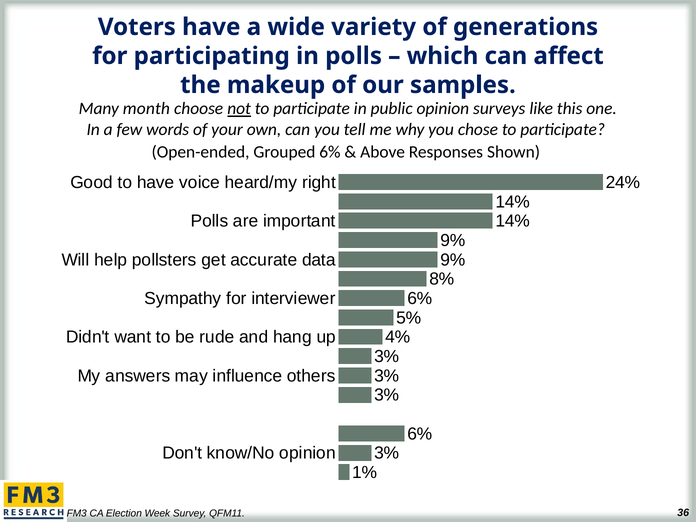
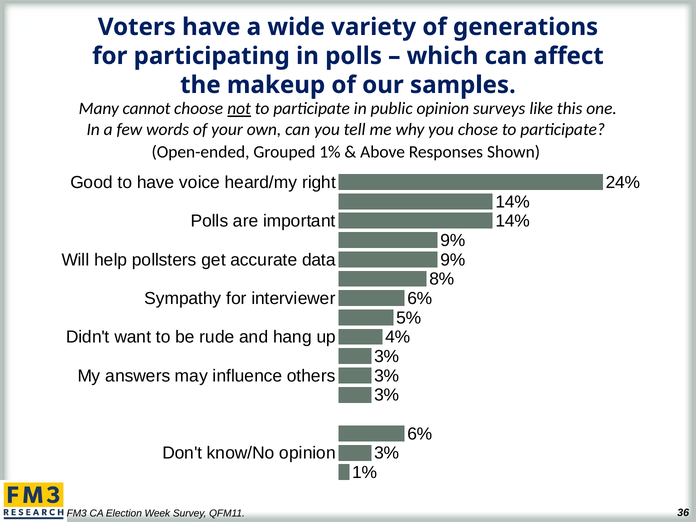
month: month -> cannot (147, 109)
Grouped 6%: 6% -> 1% (330, 152)
